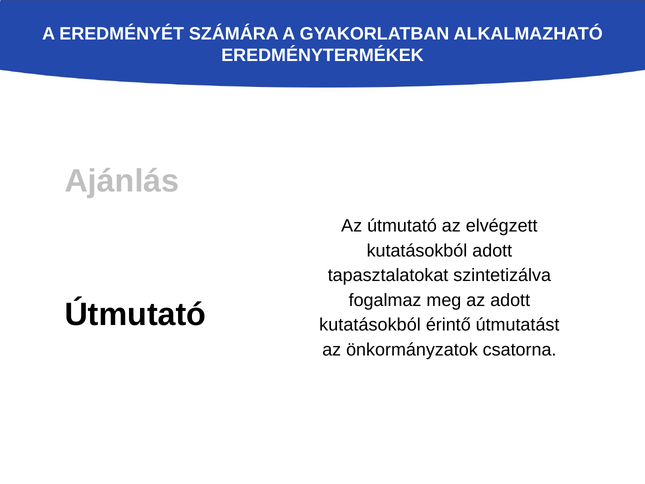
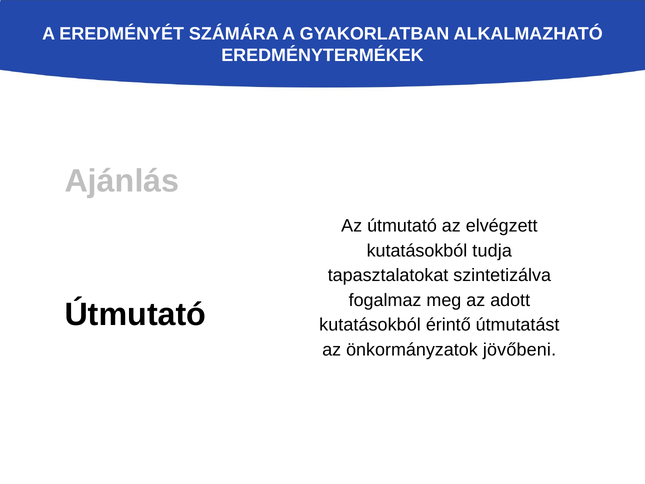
kutatásokból adott: adott -> tudja (492, 251)
csatorna: csatorna -> jövőbeni (520, 349)
